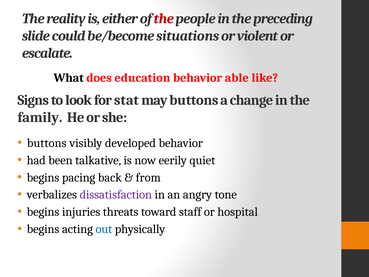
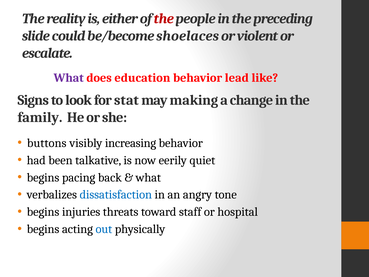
situations: situations -> shoelaces (188, 36)
What colour: black -> purple (69, 78)
able: able -> lead (237, 78)
may buttons: buttons -> making (194, 100)
developed: developed -> increasing (131, 143)
from: from -> what (148, 177)
dissatisfaction colour: purple -> blue (116, 195)
